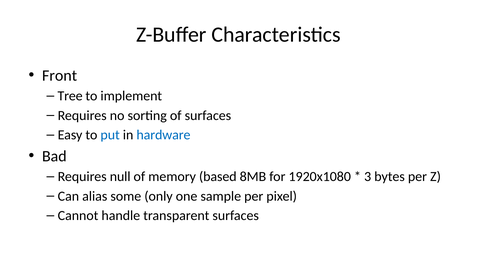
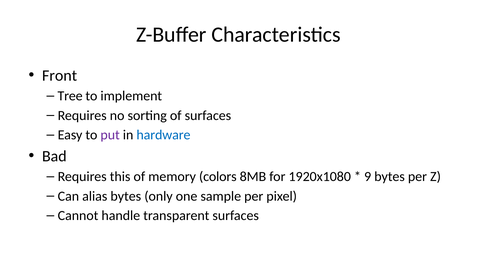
put colour: blue -> purple (110, 135)
null: null -> this (120, 177)
based: based -> colors (218, 177)
3: 3 -> 9 (368, 177)
alias some: some -> bytes (126, 196)
